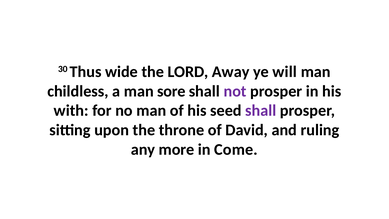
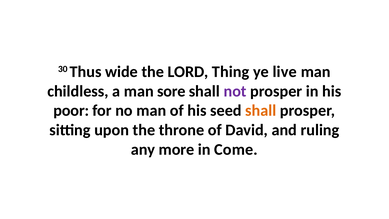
Away: Away -> Thing (231, 72)
will: will -> live (285, 72)
with: with -> poor (71, 111)
shall colour: purple -> orange (261, 111)
